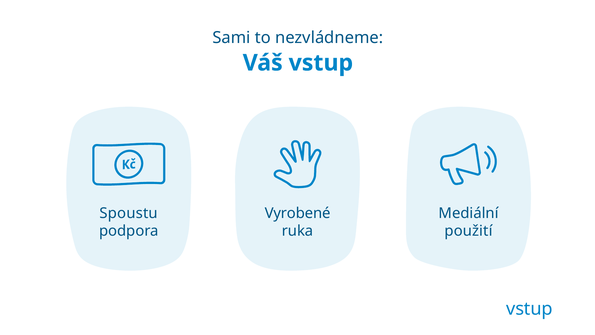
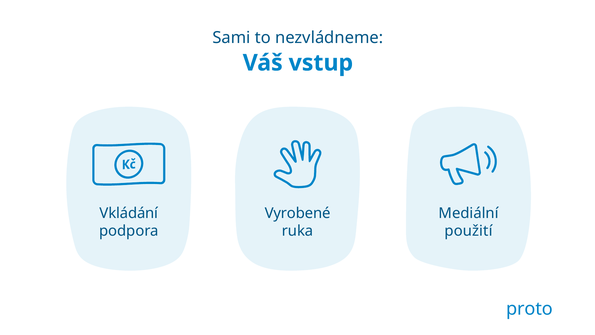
Spoustu: Spoustu -> Vkládání (129, 213)
vstup: vstup -> proto (530, 308)
